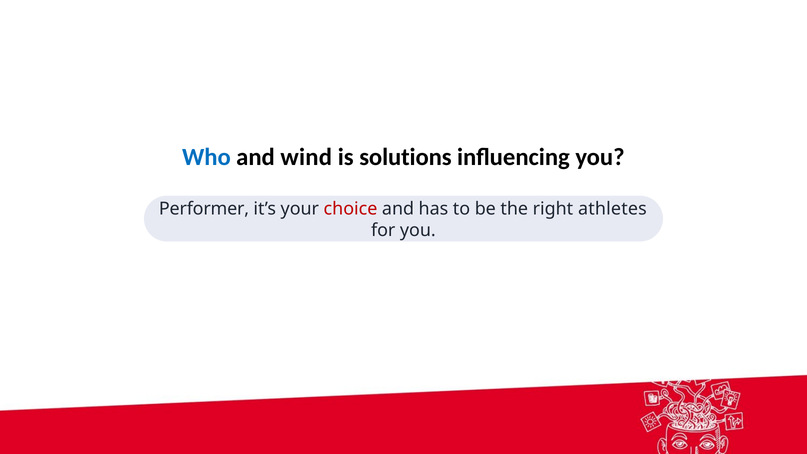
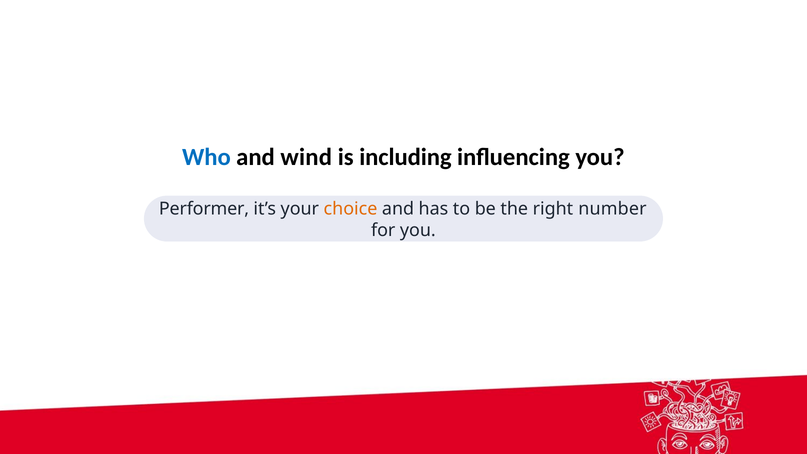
solutions: solutions -> including (405, 157)
choice colour: red -> orange (351, 209)
athletes: athletes -> number (612, 209)
